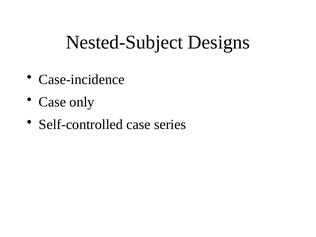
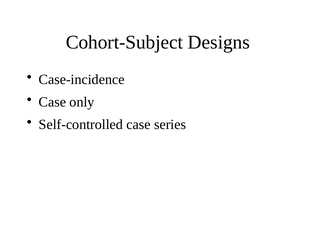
Nested-Subject: Nested-Subject -> Cohort-Subject (124, 42)
